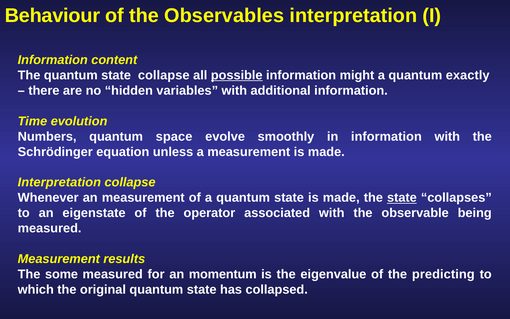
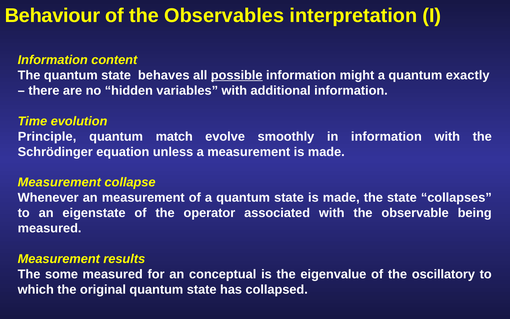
state collapse: collapse -> behaves (164, 75)
Numbers: Numbers -> Principle (47, 136)
space: space -> match (174, 136)
Interpretation: Interpretation -> Measurement (59, 182)
state underline: present -> none (402, 198)
momentum: momentum -> conceptual (223, 274)
predicting: predicting -> oscillatory (443, 274)
